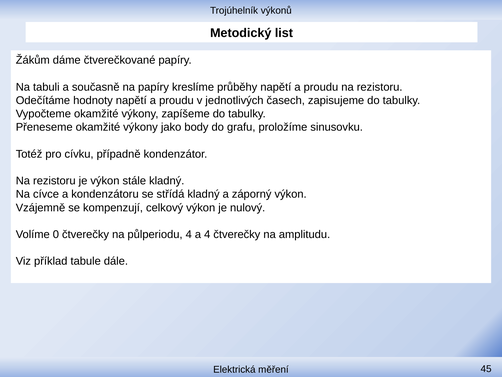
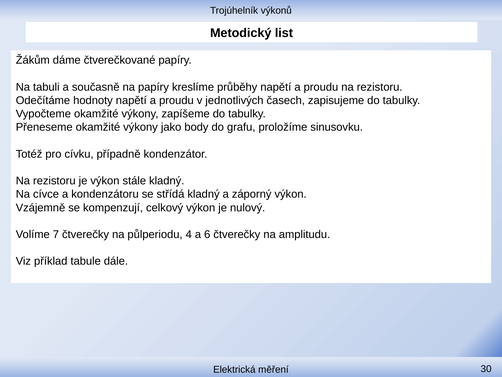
0: 0 -> 7 (56, 234)
a 4: 4 -> 6 (207, 234)
45: 45 -> 30 (486, 368)
